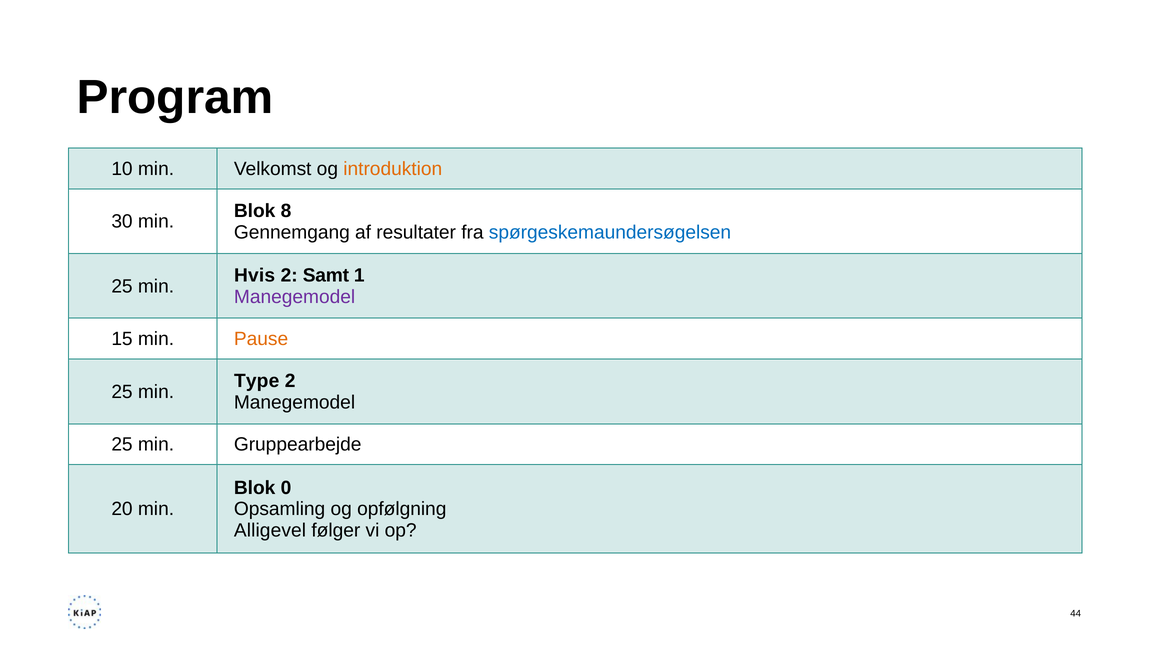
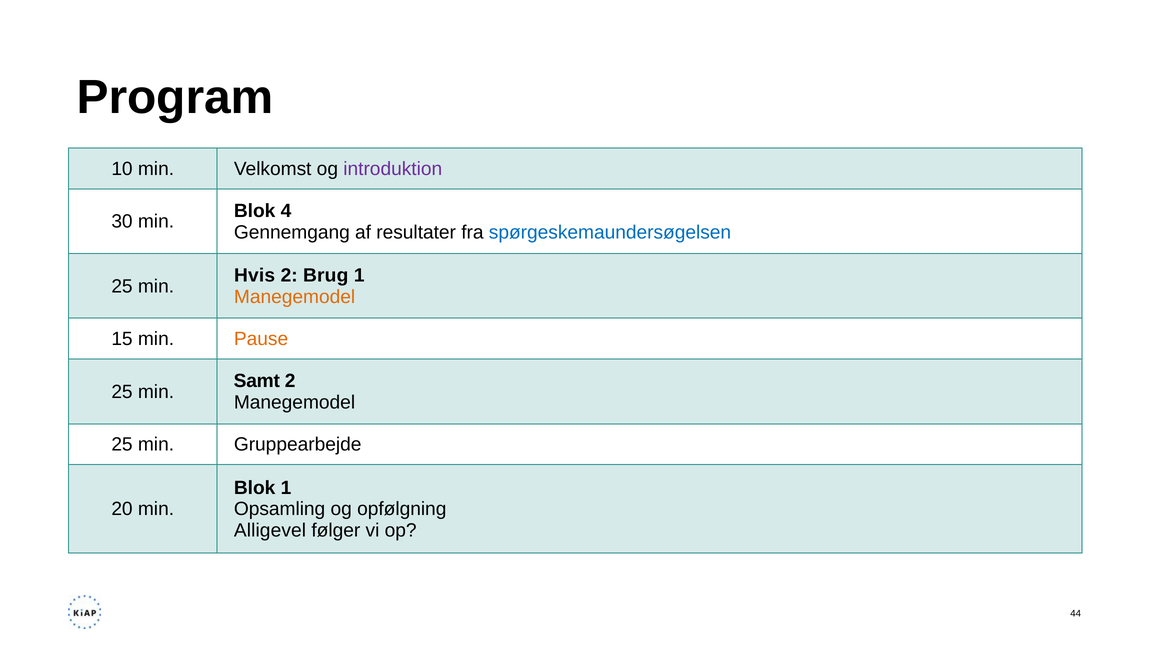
introduktion colour: orange -> purple (393, 169)
8: 8 -> 4 (286, 211)
Samt: Samt -> Brug (326, 276)
Manegemodel colour: purple -> orange (295, 297)
Type: Type -> Samt (257, 381)
Blok 0: 0 -> 1 (286, 488)
